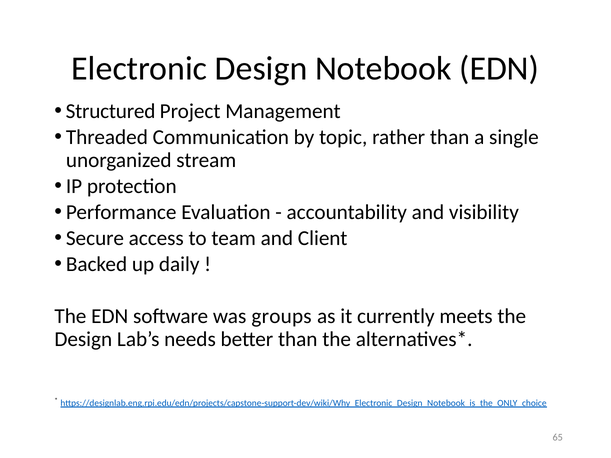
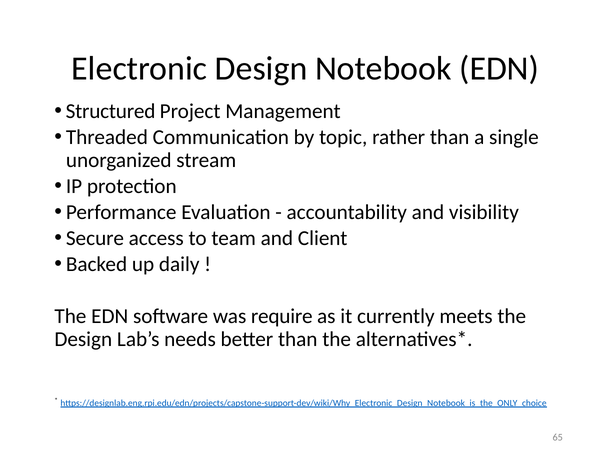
groups: groups -> require (282, 317)
